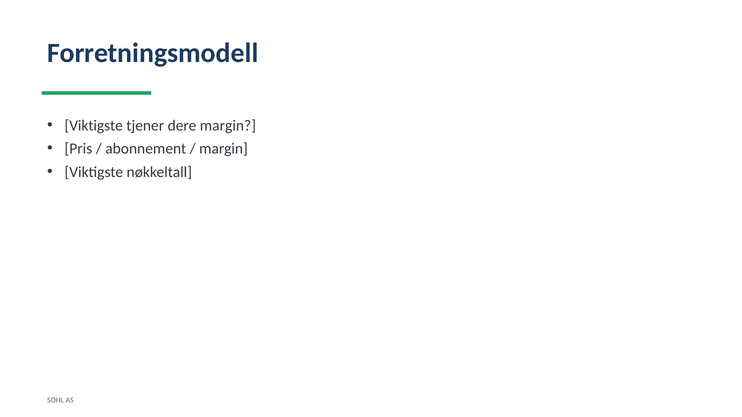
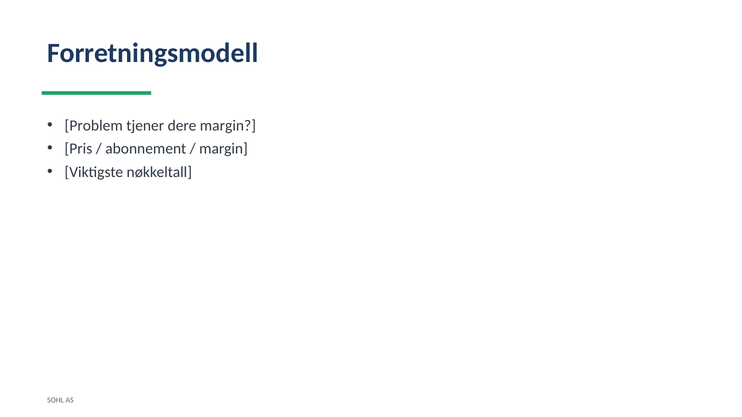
Viktigste: Viktigste -> Problem (94, 126)
